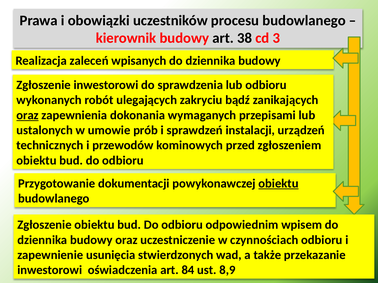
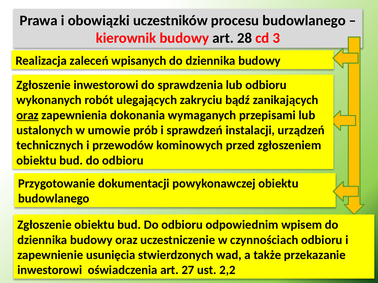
38: 38 -> 28 (245, 38)
obiektu underline: present -> none (278, 184)
84: 84 -> 27 (188, 271)
8,9: 8,9 -> 2,2 (227, 271)
